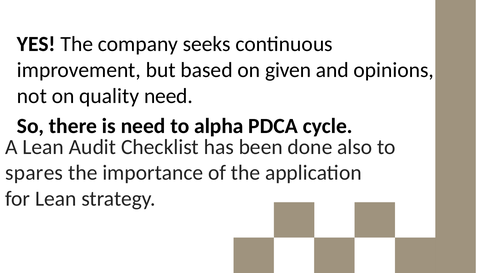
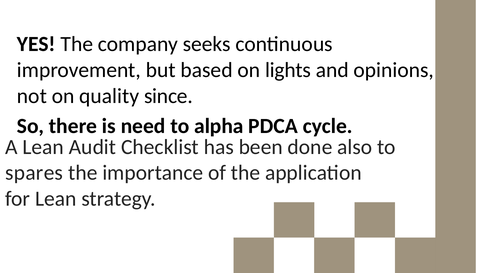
given: given -> lights (288, 70)
quality need: need -> since (168, 96)
